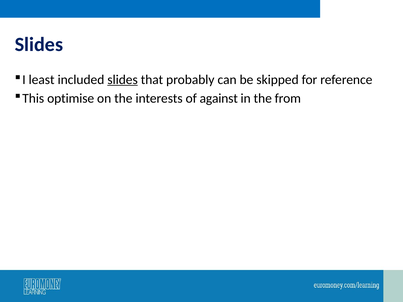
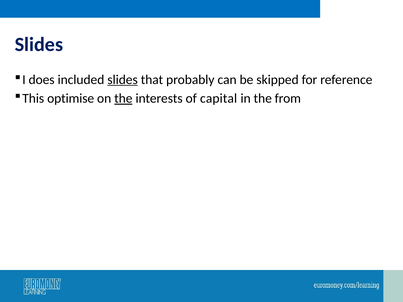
least: least -> does (42, 80)
the underline: none -> present (123, 98)
against: against -> capital (219, 98)
